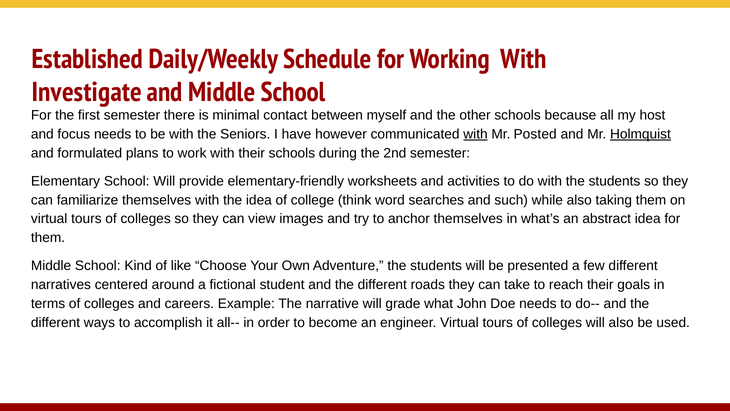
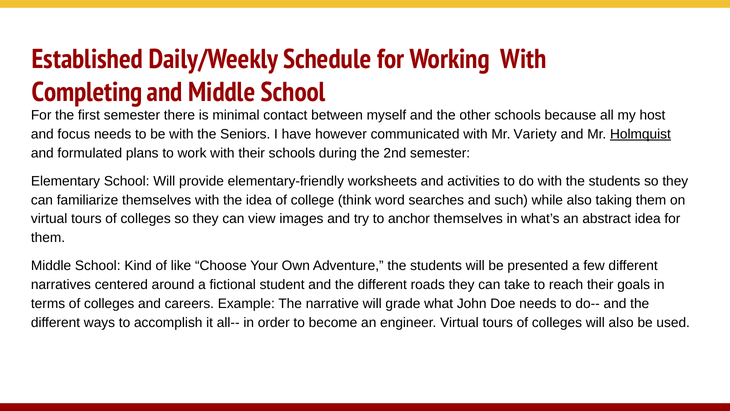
Investigate: Investigate -> Completing (87, 92)
with underline: present -> none (476, 134)
Posted: Posted -> Variety (535, 134)
